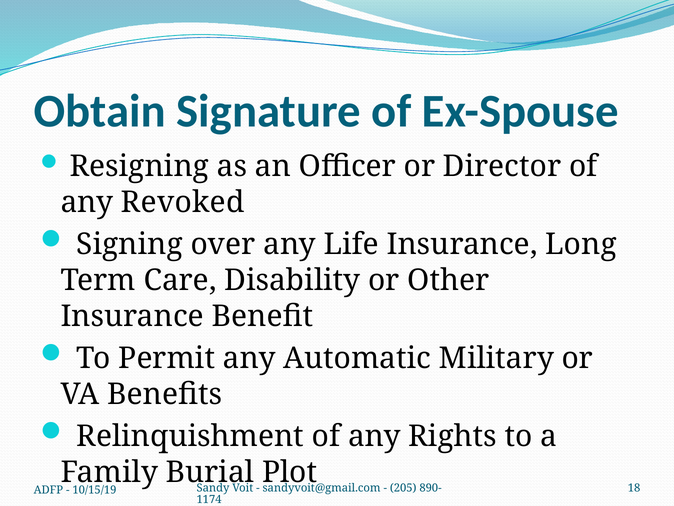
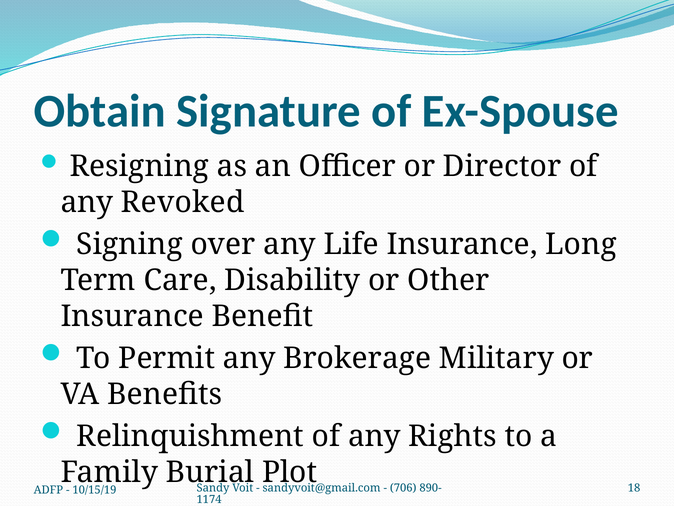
Automatic: Automatic -> Brokerage (357, 358)
205: 205 -> 706 (403, 488)
